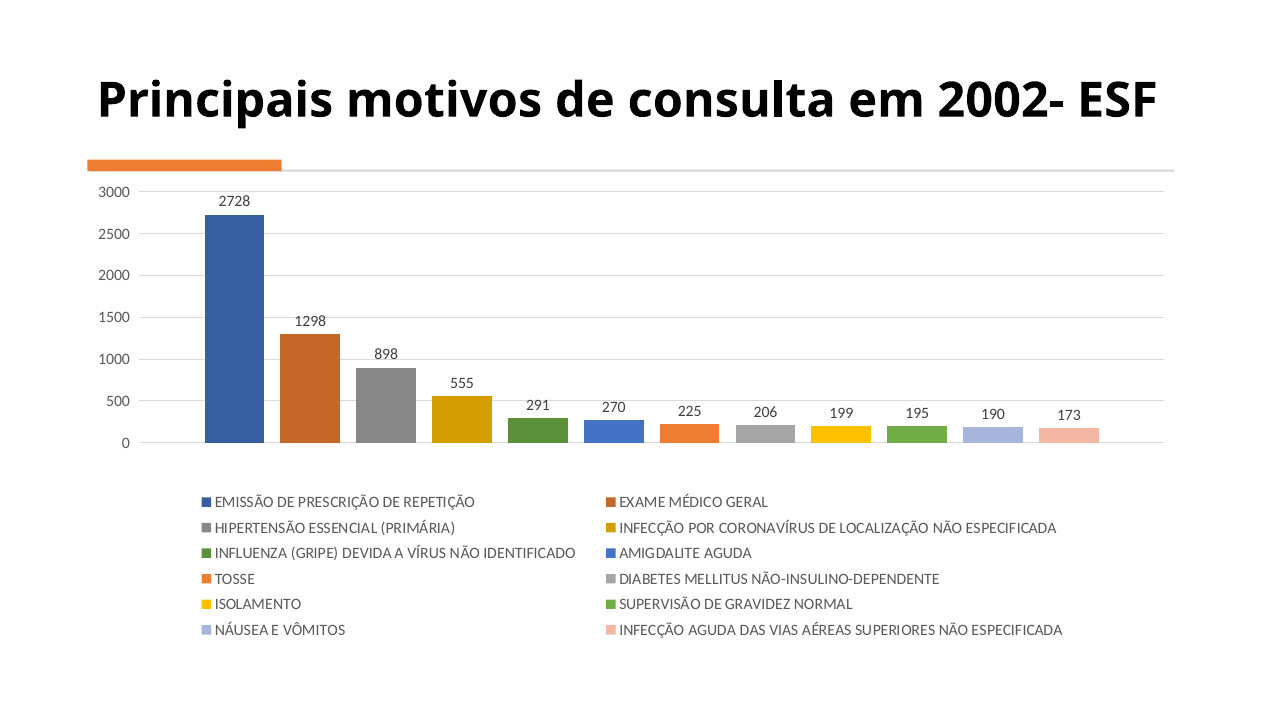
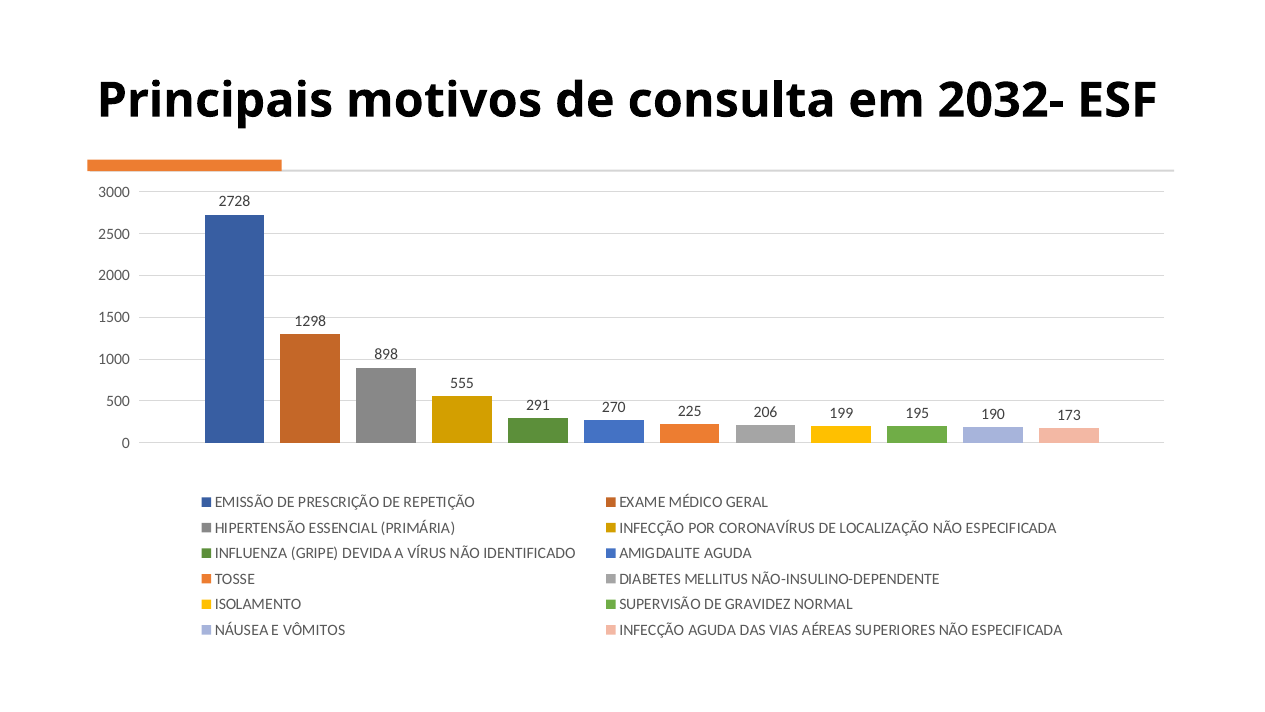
2002-: 2002- -> 2032- (1001, 100)
